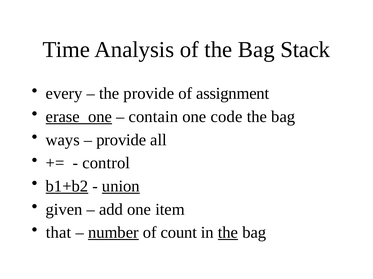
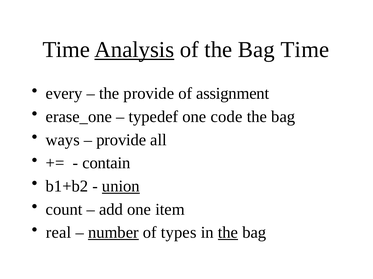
Analysis underline: none -> present (134, 50)
Bag Stack: Stack -> Time (305, 50)
erase_one underline: present -> none (79, 117)
contain: contain -> typedef (153, 117)
control: control -> contain (106, 163)
b1+b2 underline: present -> none (67, 187)
given: given -> count (64, 210)
that: that -> real (58, 233)
count: count -> types (179, 233)
